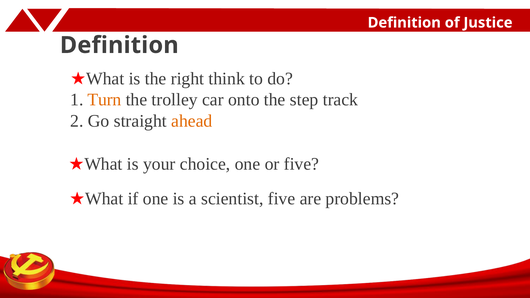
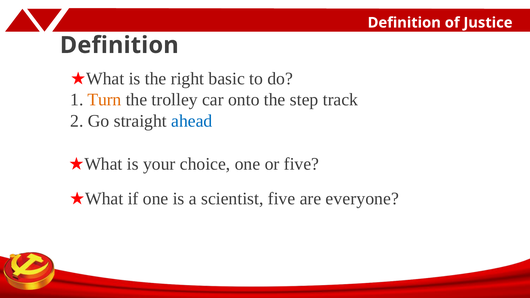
think: think -> basic (227, 79)
ahead colour: orange -> blue (192, 121)
problems: problems -> everyone (362, 199)
